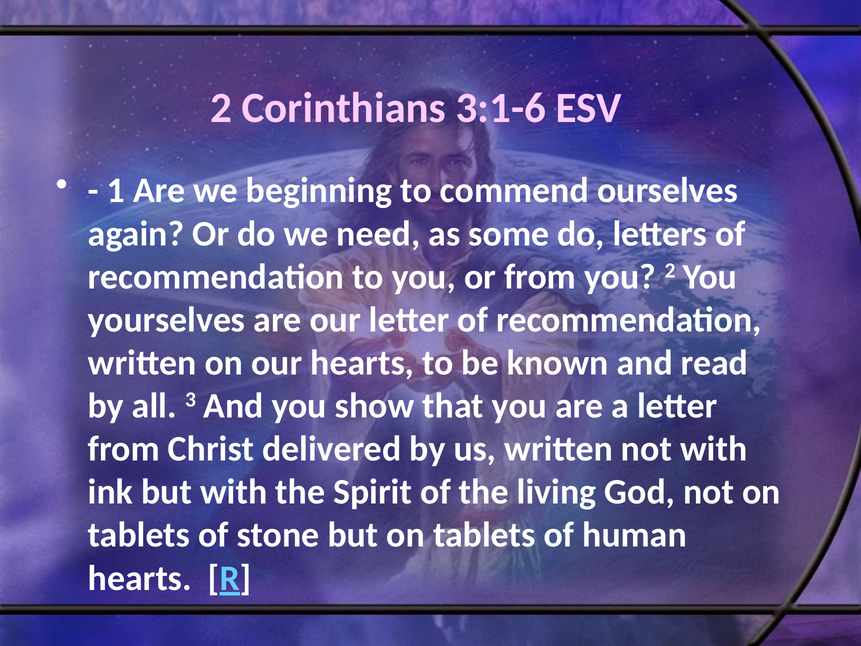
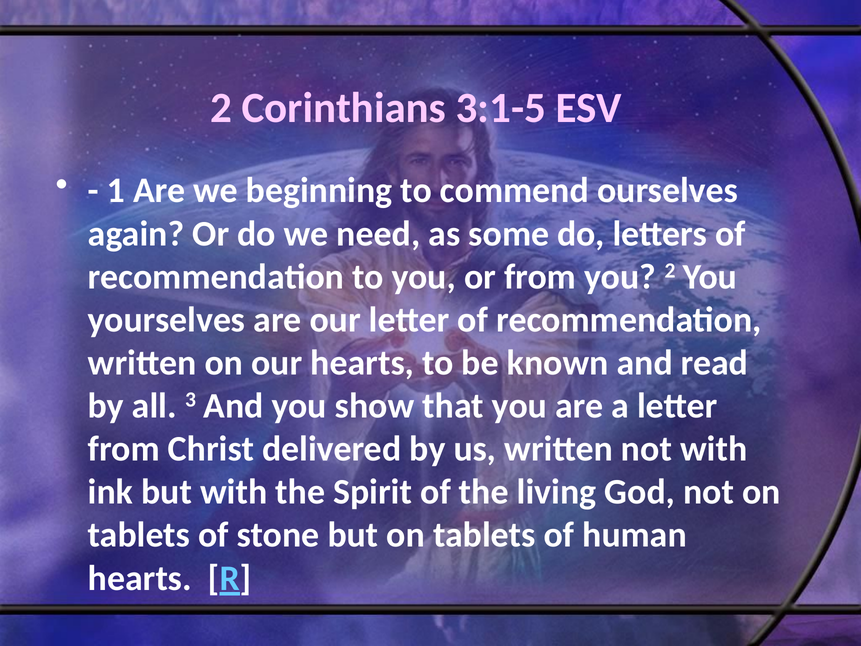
3:1-6: 3:1-6 -> 3:1-5 (501, 108)
